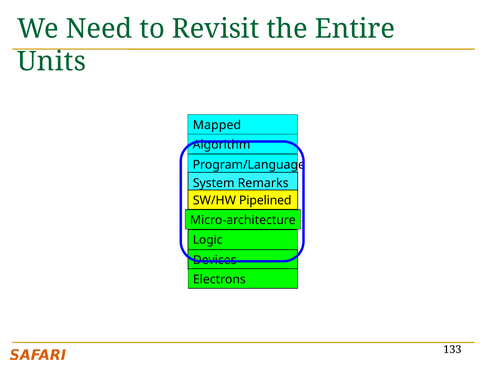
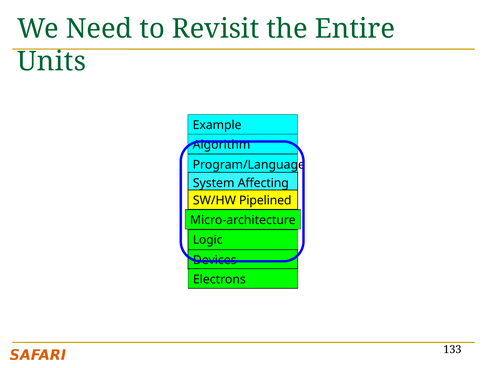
Mapped: Mapped -> Example (217, 125)
Remarks: Remarks -> Affecting (263, 183)
